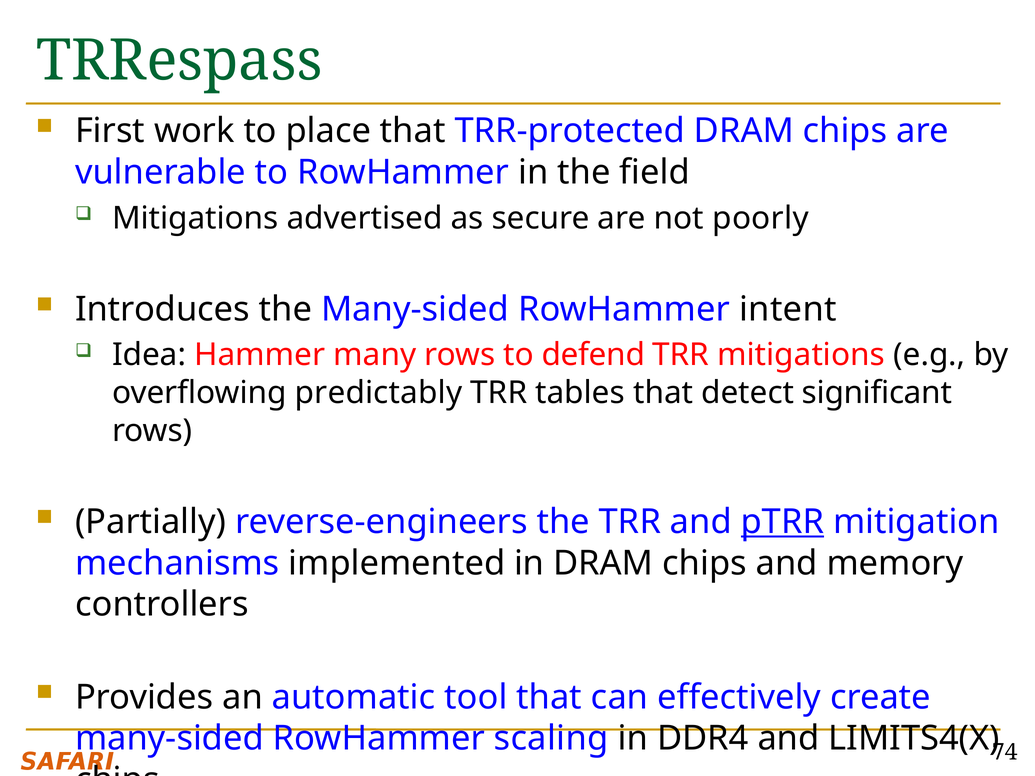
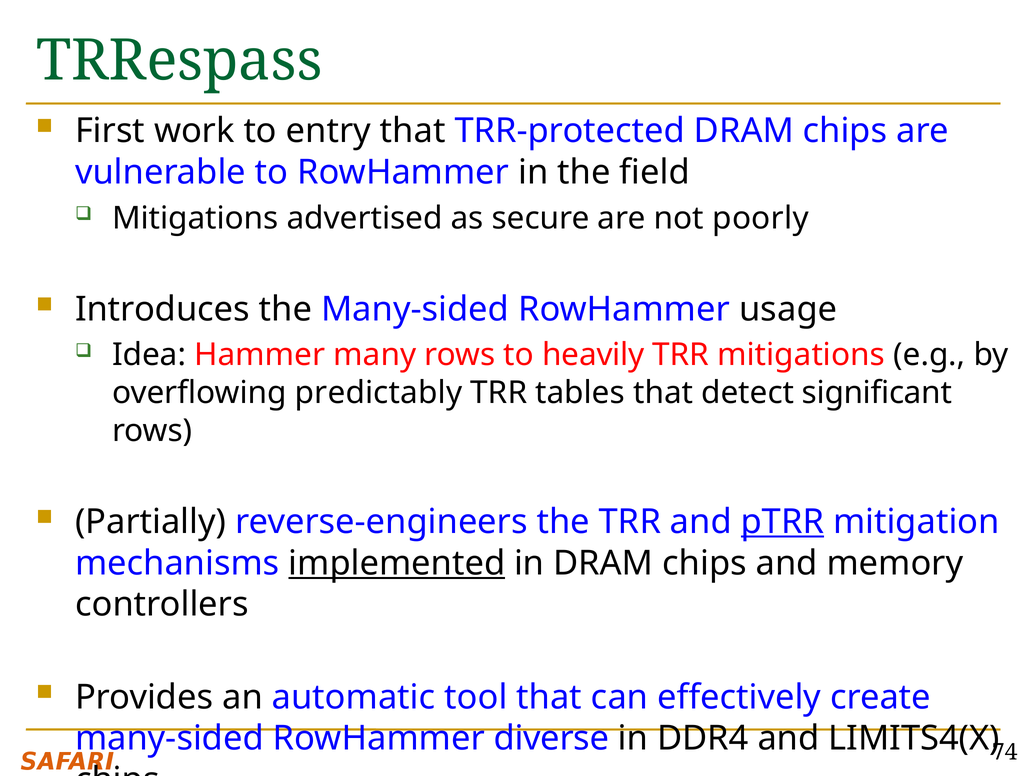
place: place -> entry (328, 131)
intent: intent -> usage (788, 309)
defend: defend -> heavily (593, 355)
implemented underline: none -> present (397, 563)
scaling: scaling -> diverse (551, 739)
